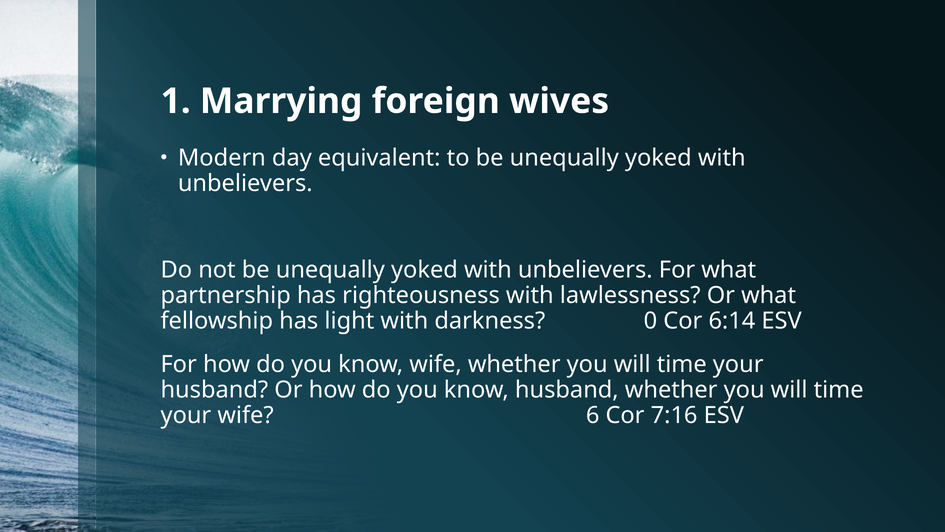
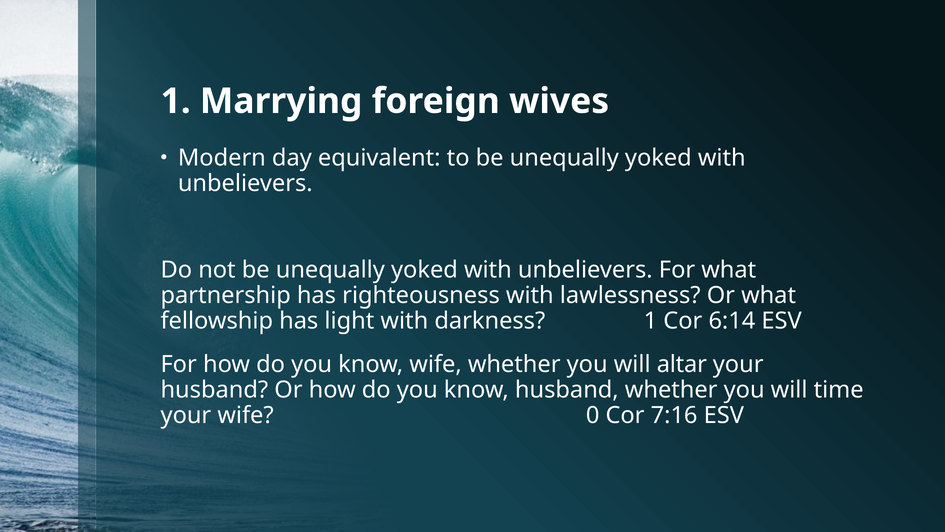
darkness 0: 0 -> 1 (650, 321)
time: time -> altar (682, 364)
6: 6 -> 0 (593, 415)
